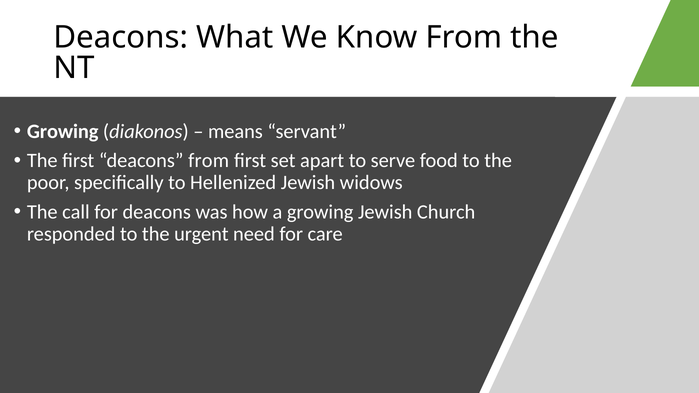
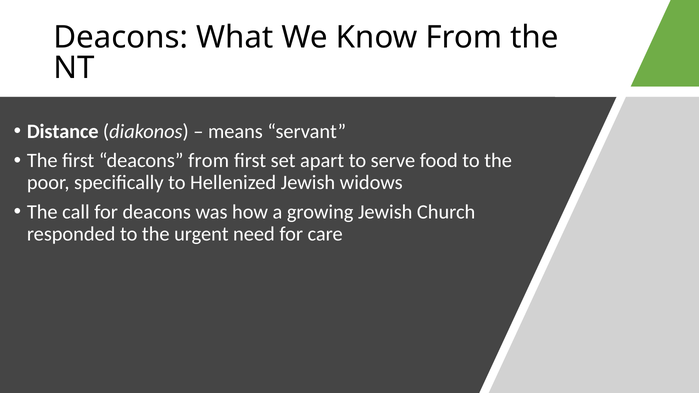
Growing: Growing -> Distance (63, 131)
